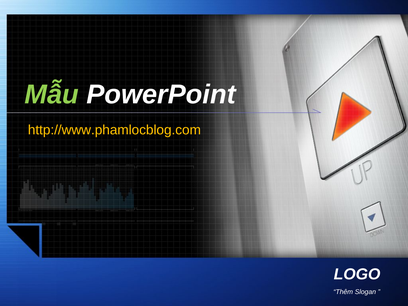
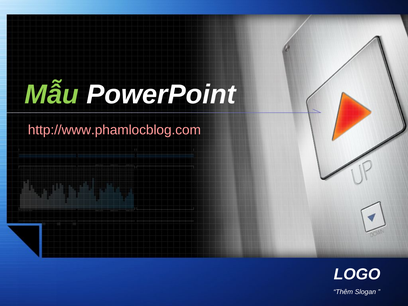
http://www.phamlocblog.com colour: yellow -> pink (114, 130)
